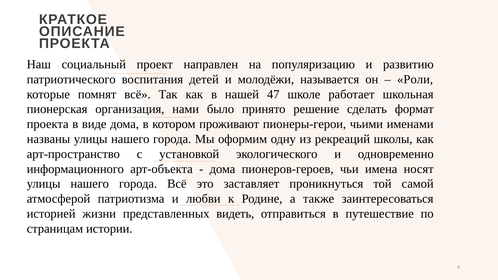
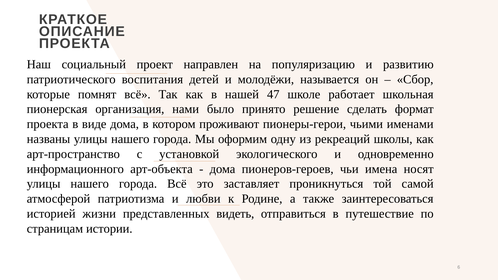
Роли: Роли -> Сбор (415, 79)
